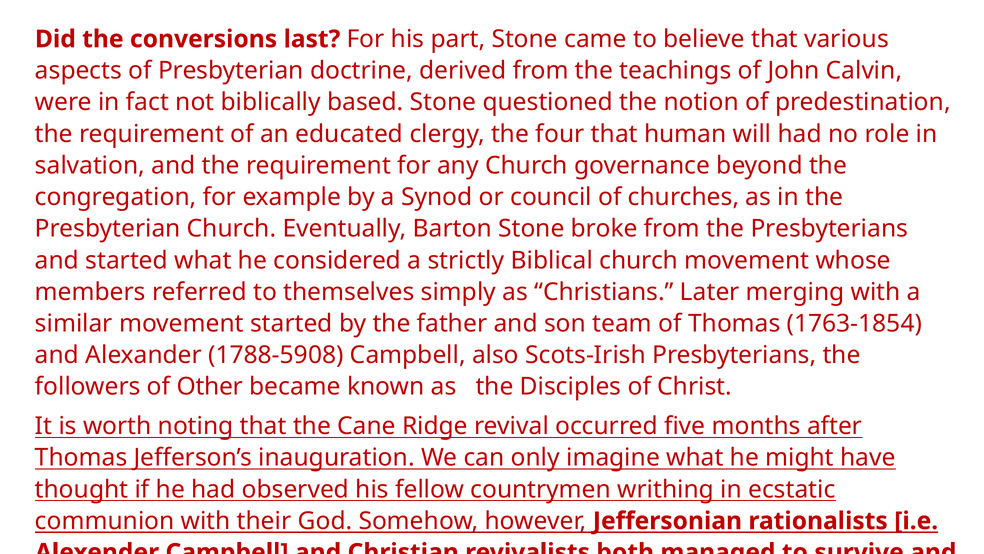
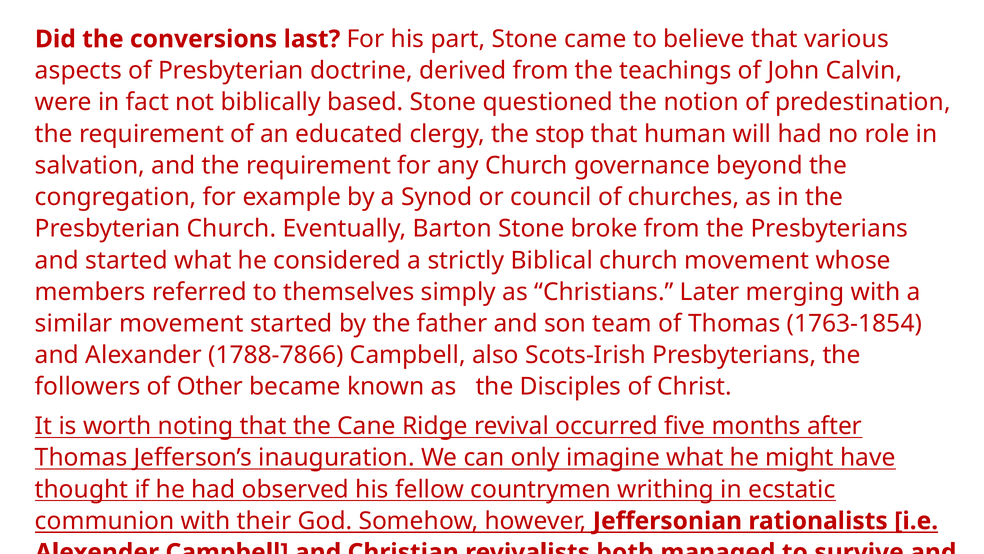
four: four -> stop (560, 134)
1788-5908: 1788-5908 -> 1788-7866 (276, 355)
